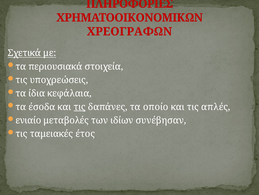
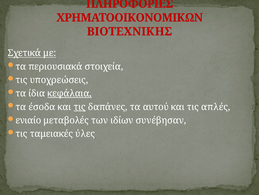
ΧΡΕΟΓΡΑΦΩΝ: ΧΡΕΟΓΡΑΦΩΝ -> ΒΙΟΤΕΧΝΙΚΗΣ (129, 31)
κεφάλαια underline: none -> present (70, 93)
οποίο: οποίο -> αυτού (156, 107)
έτος: έτος -> ύλες (85, 133)
